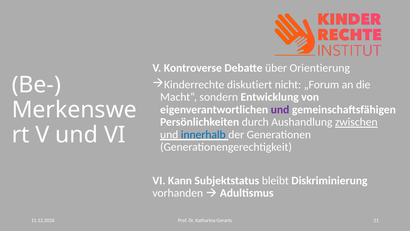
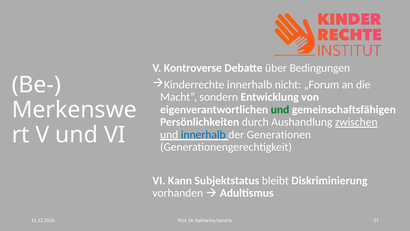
Orientierung: Orientierung -> Bedingungen (320, 68)
Kinderrechte diskutiert: diskutiert -> innerhalb (250, 85)
und colour: purple -> green (280, 109)
